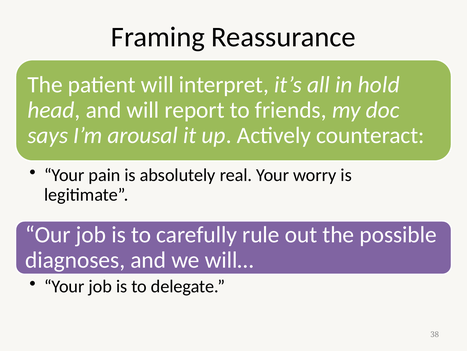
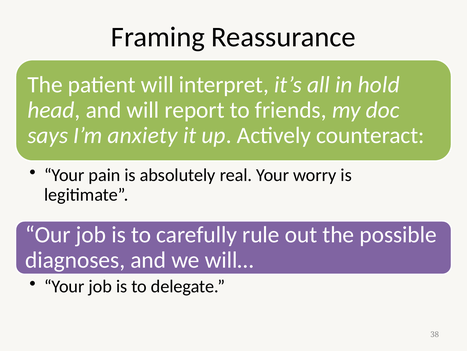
arousal: arousal -> anxiety (143, 135)
